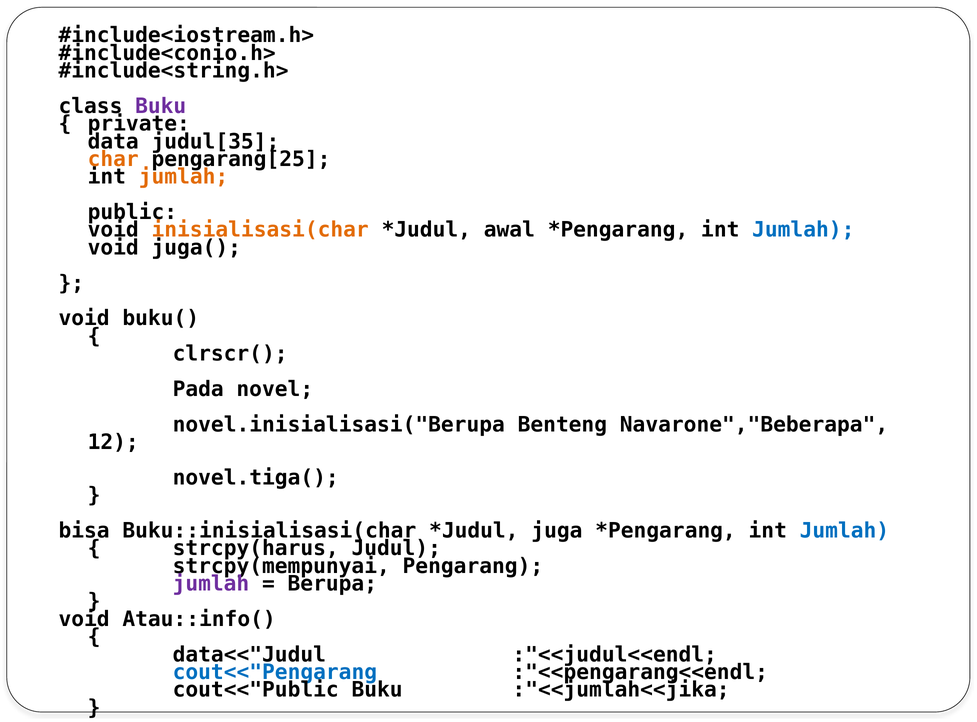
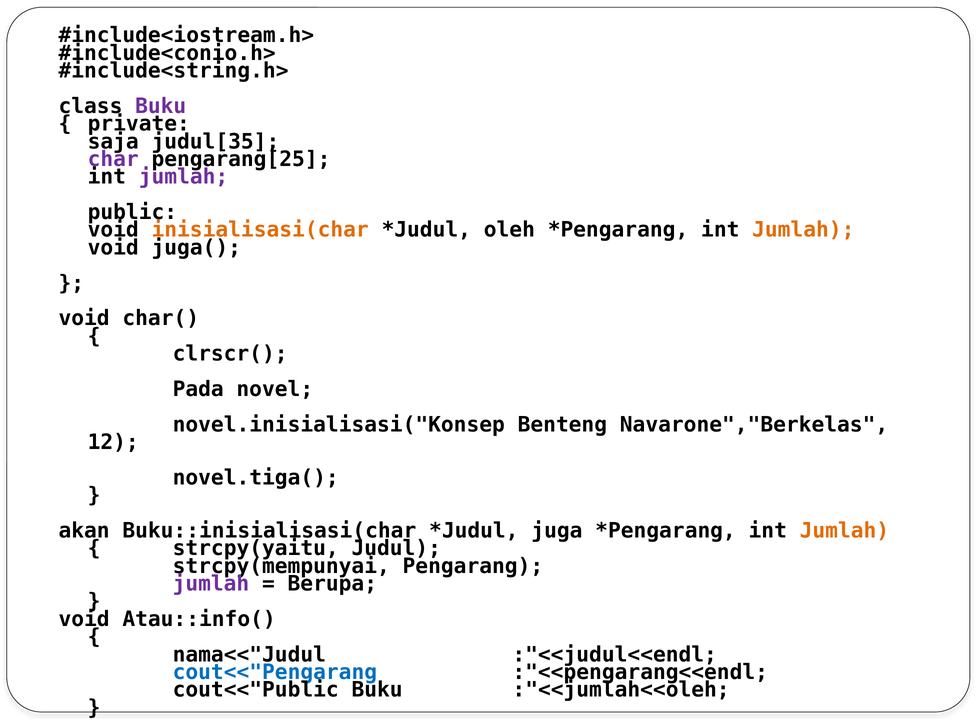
data: data -> saja (113, 142)
char colour: orange -> purple (113, 159)
jumlah colour: orange -> purple (184, 177)
awal: awal -> oleh (509, 230)
Jumlah colour: blue -> orange (803, 230)
buku(: buku( -> char( (161, 318)
novel.inisialisasi("Berupa: novel.inisialisasi("Berupa -> novel.inisialisasi("Konsep (339, 425)
Navarone","Beberapa: Navarone","Beberapa -> Navarone","Berkelas (754, 425)
bisa: bisa -> akan (84, 531)
Jumlah colour: blue -> orange (844, 531)
strcpy(harus: strcpy(harus -> strcpy(yaitu (256, 548)
data<<"Judul: data<<"Judul -> nama<<"Judul (249, 655)
:"<<jumlah<<jika: :"<<jumlah<<jika -> :"<<jumlah<<oleh (621, 690)
